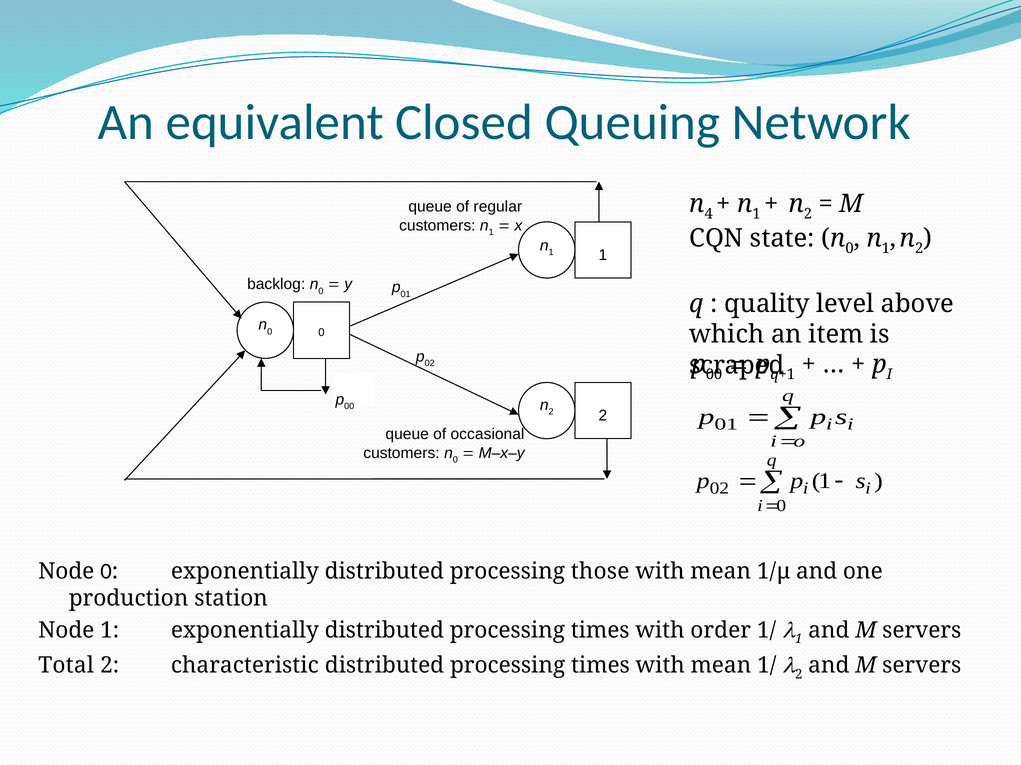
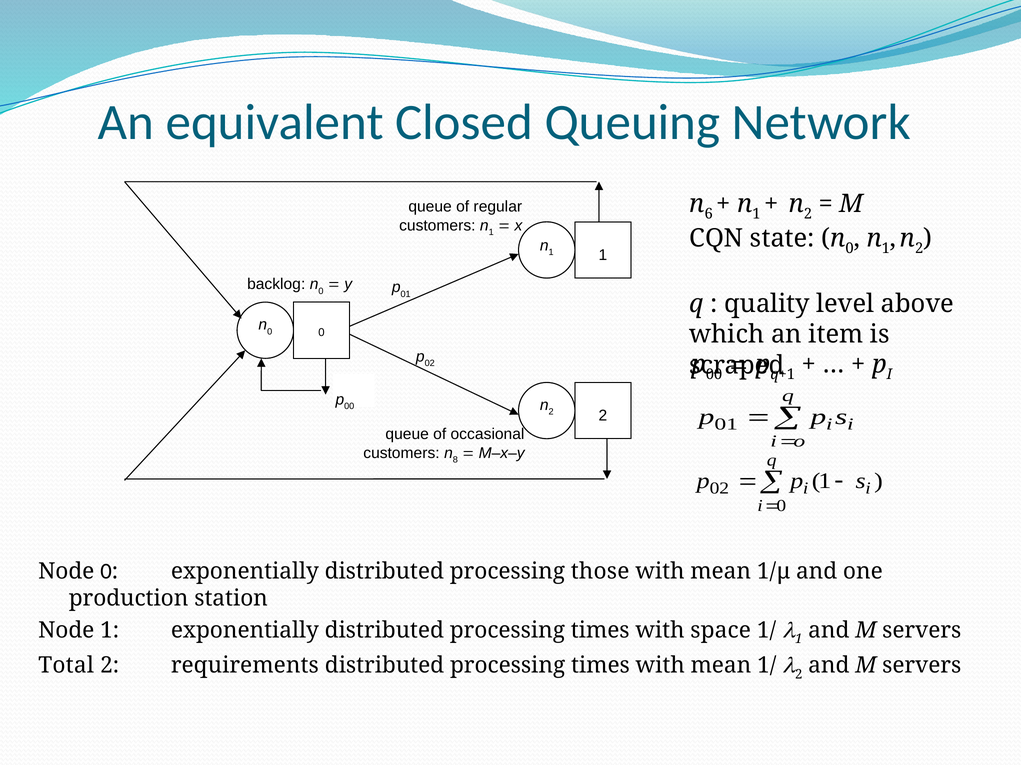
4: 4 -> 6 (709, 214)
0: 0 -> 8 (455, 460)
order: order -> space (721, 631)
characteristic: characteristic -> requirements (245, 666)
